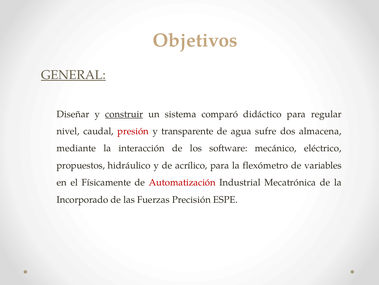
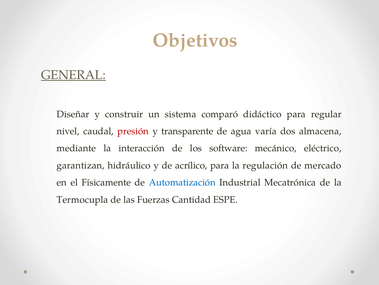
construir underline: present -> none (124, 114)
sufre: sufre -> varía (266, 131)
propuestos: propuestos -> garantizan (81, 165)
flexómetro: flexómetro -> regulación (265, 165)
variables: variables -> mercado (323, 165)
Automatización colour: red -> blue (182, 182)
Incorporado: Incorporado -> Termocupla (82, 199)
Precisión: Precisión -> Cantidad (191, 199)
